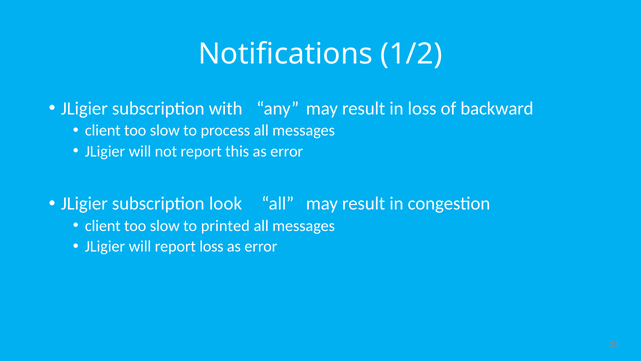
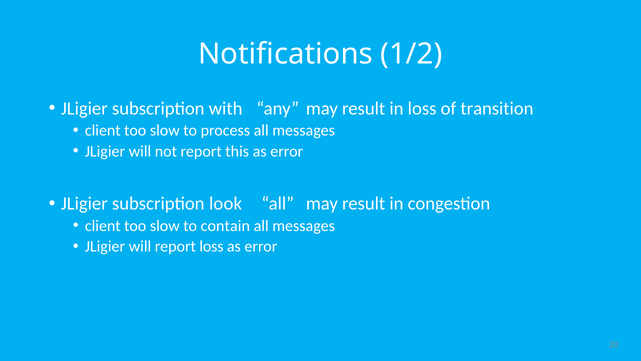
backward: backward -> transition (497, 108)
printed: printed -> contain (225, 225)
